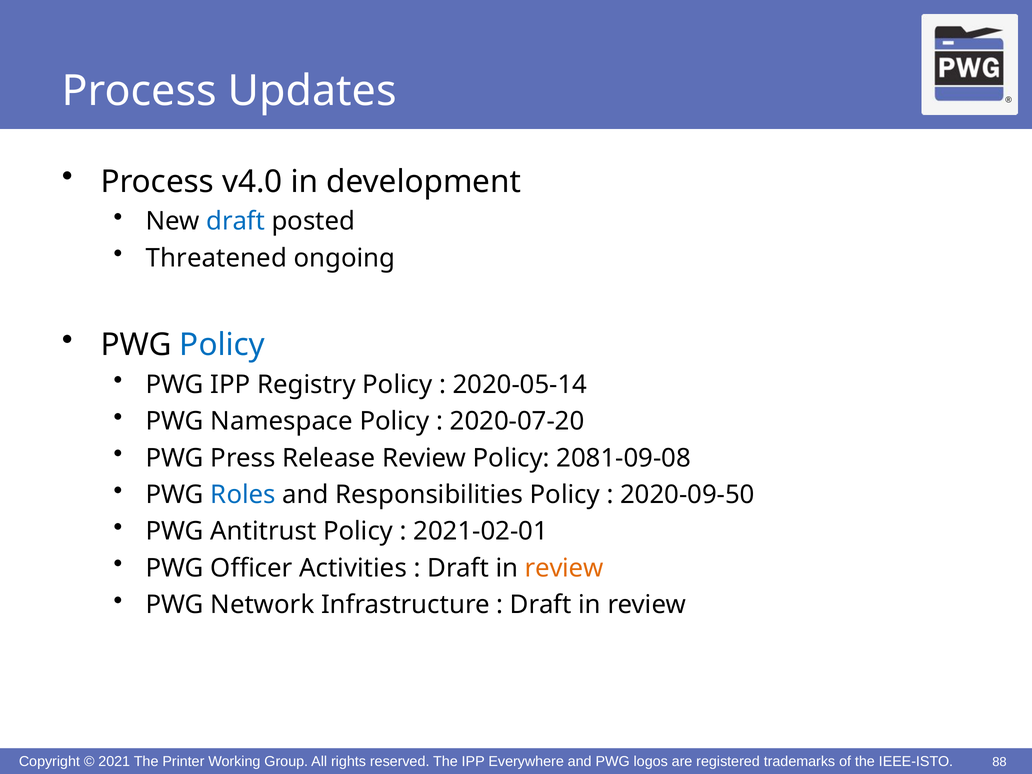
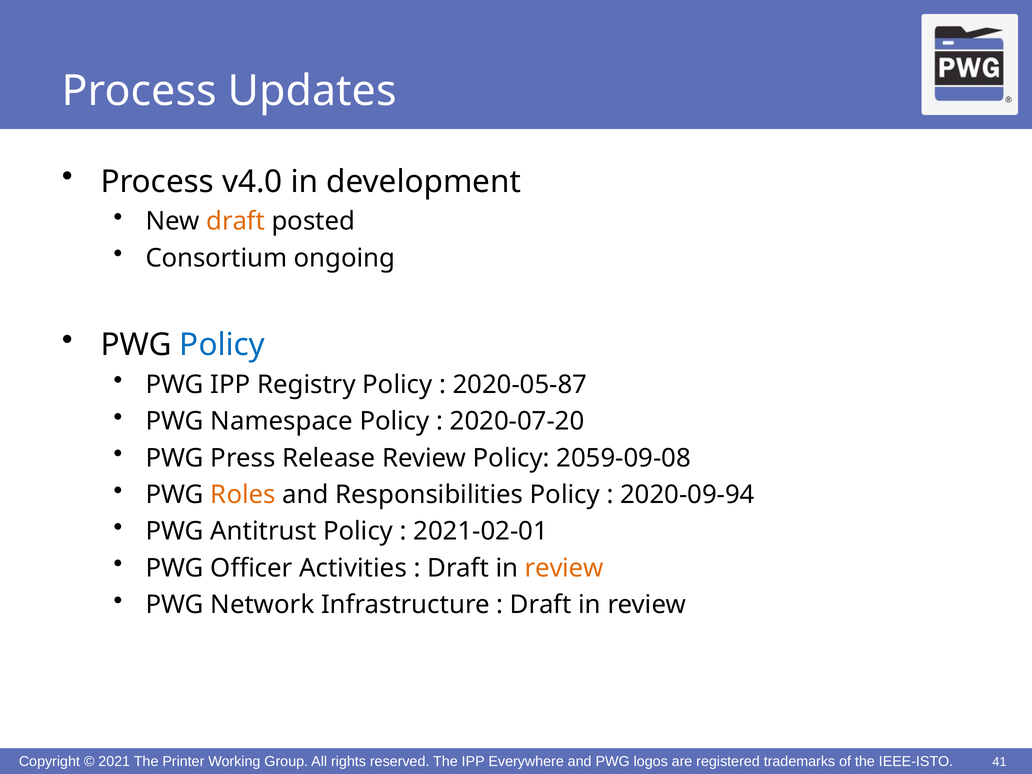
draft colour: blue -> orange (236, 221)
Threatened: Threatened -> Consortium (216, 258)
2020-05-14: 2020-05-14 -> 2020-05-87 (520, 385)
2081-09-08: 2081-09-08 -> 2059-09-08 (624, 458)
Roles colour: blue -> orange (243, 495)
2020-09-50: 2020-09-50 -> 2020-09-94 (687, 495)
88: 88 -> 41 (999, 762)
